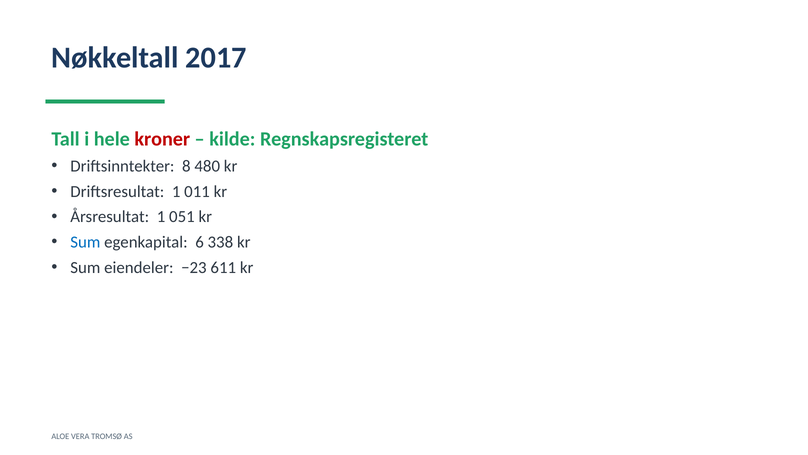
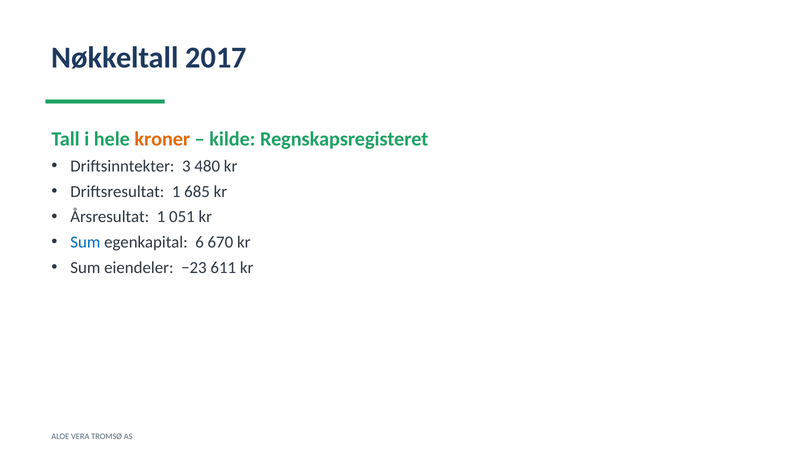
kroner colour: red -> orange (162, 139)
8: 8 -> 3 (186, 166)
011: 011 -> 685 (197, 191)
338: 338 -> 670 (220, 242)
